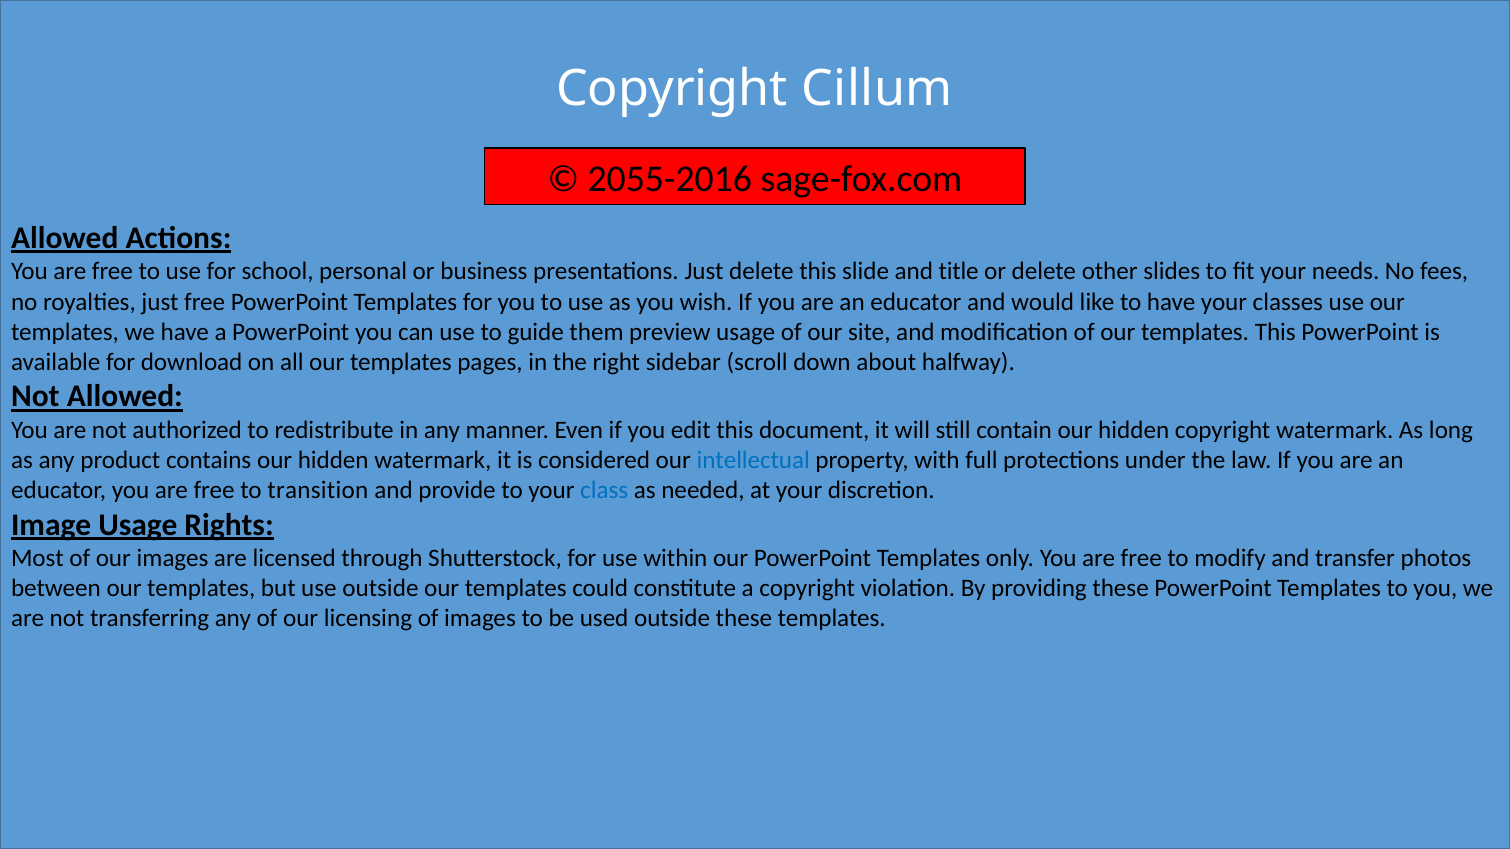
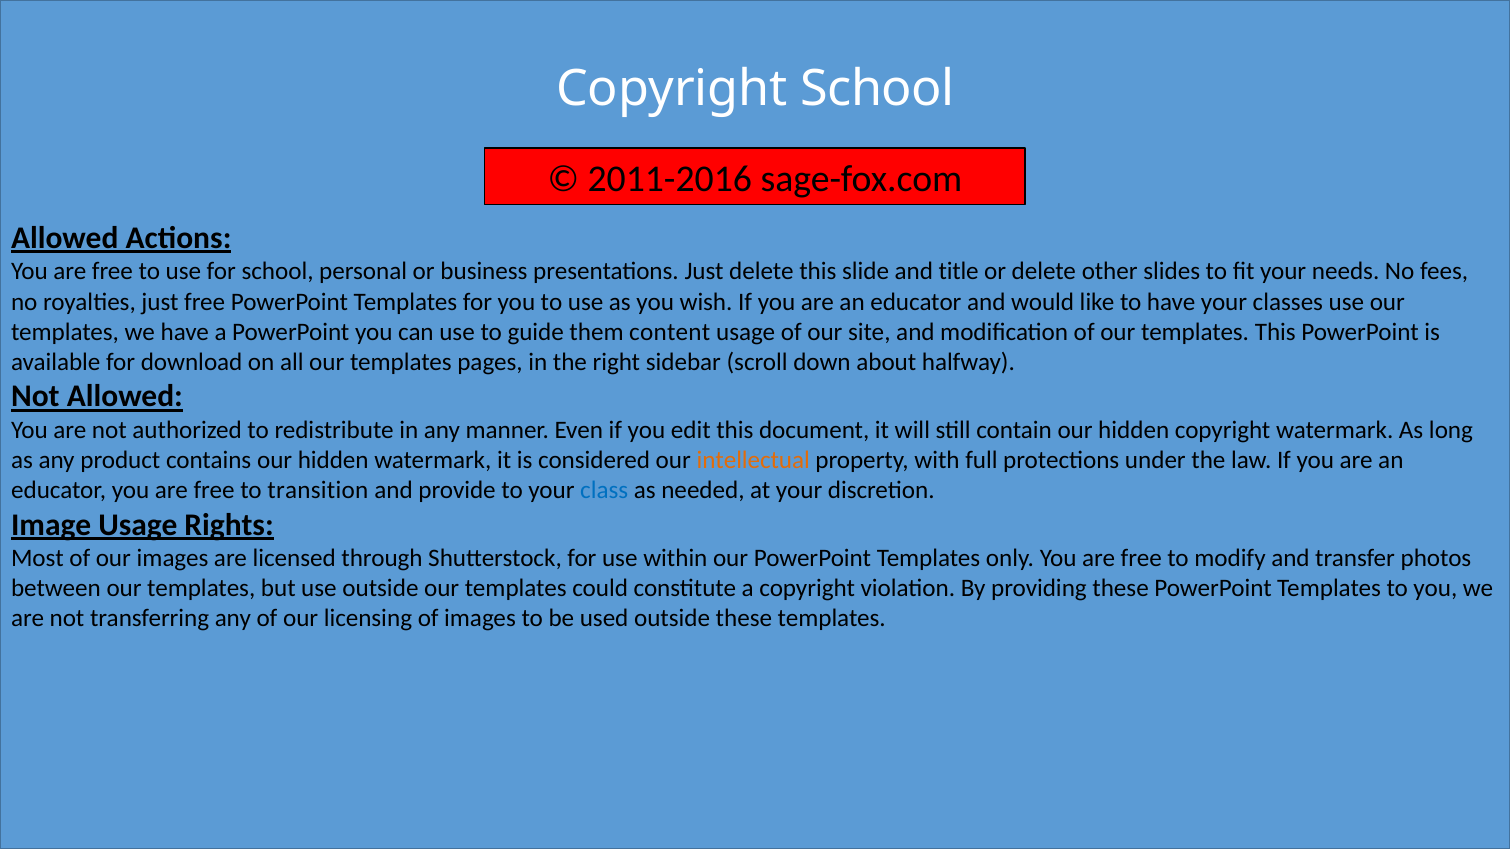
Copyright Cillum: Cillum -> School (878, 89)
2055-2016: 2055-2016 -> 2011-2016 (670, 179)
preview: preview -> content (670, 332)
intellectual colour: blue -> orange (753, 460)
